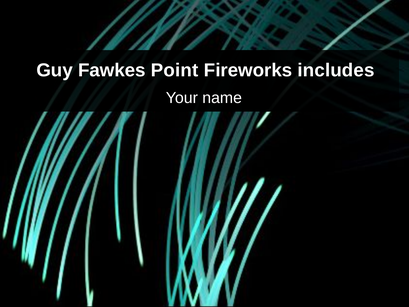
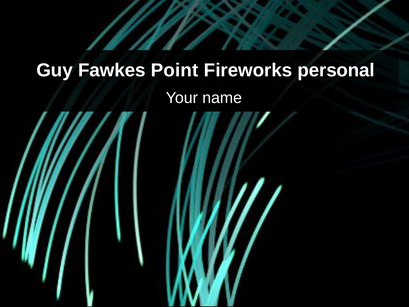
includes: includes -> personal (336, 70)
